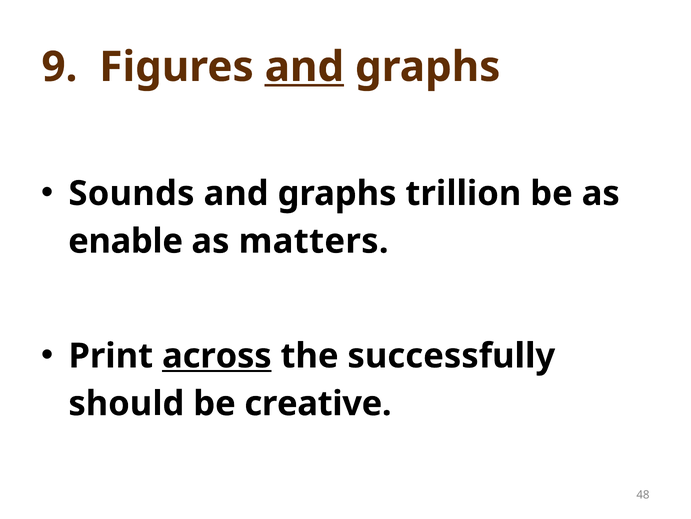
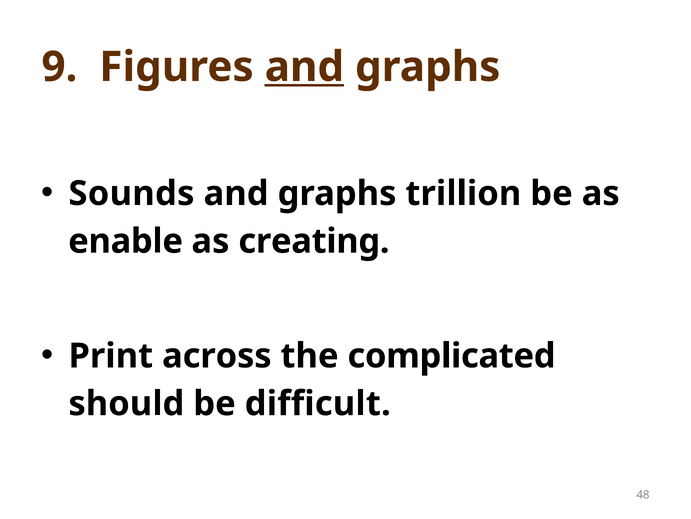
matters: matters -> creating (314, 241)
across underline: present -> none (217, 355)
successfully: successfully -> complicated (452, 355)
creative: creative -> difficult (318, 403)
